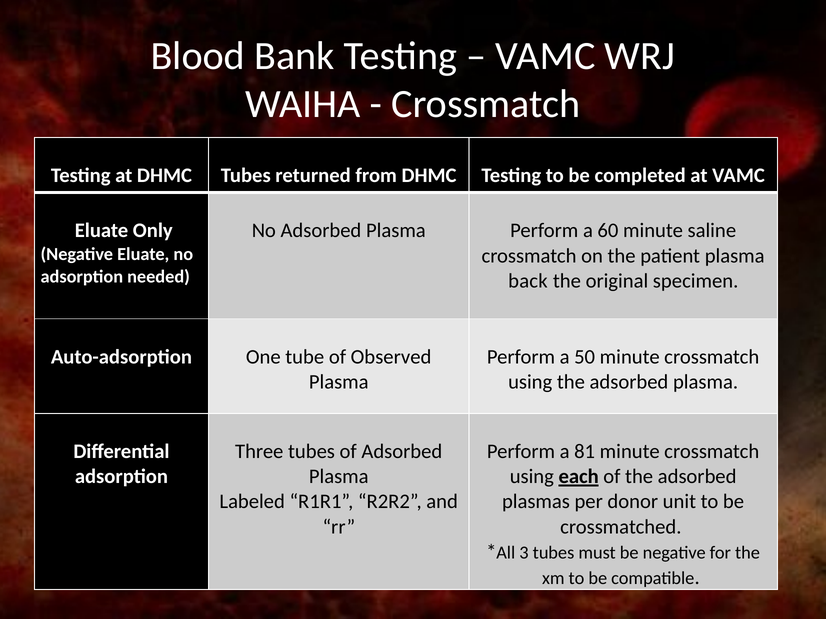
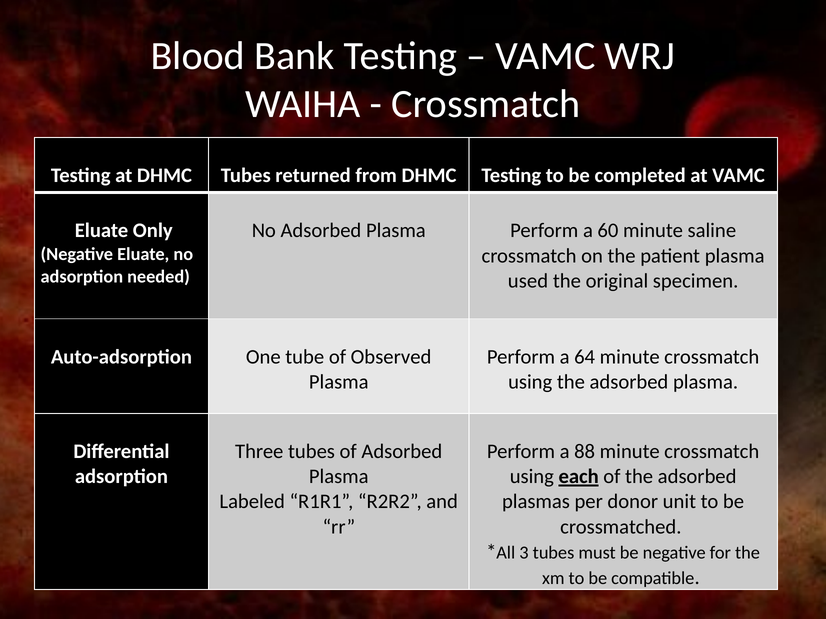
back: back -> used (528, 281)
50: 50 -> 64 (585, 357)
81: 81 -> 88 (585, 452)
